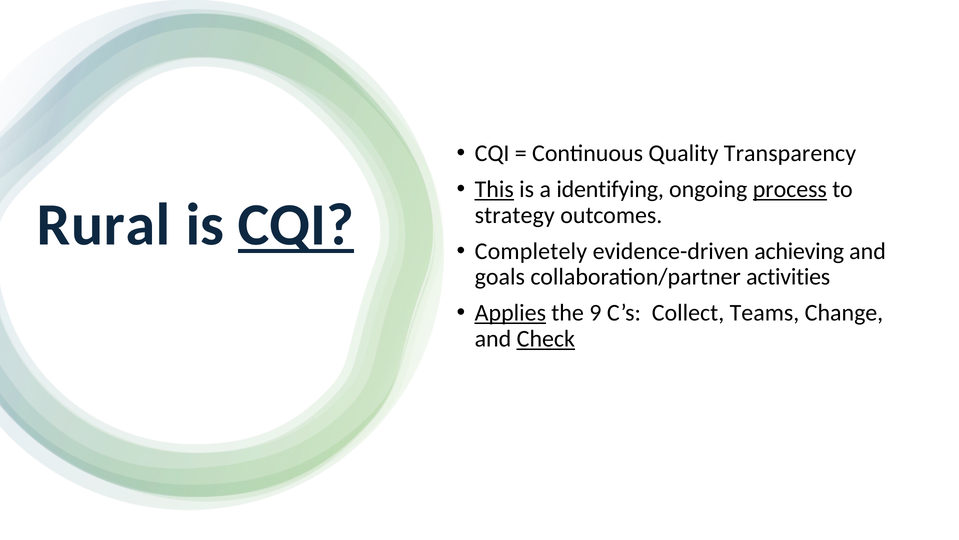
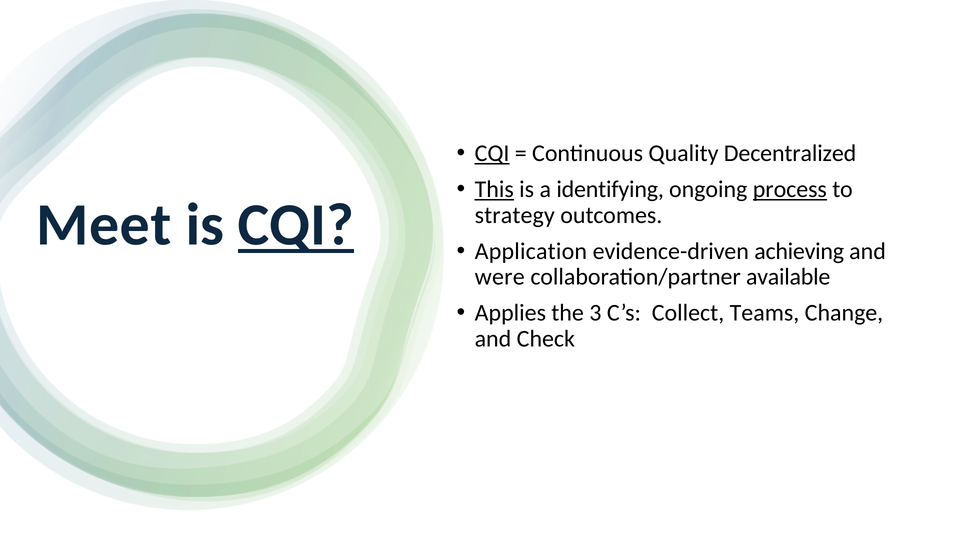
CQI underline: none -> present (492, 153)
Transparency: Transparency -> Decentralized (790, 153)
Rural: Rural -> Meet (104, 225)
Completely: Completely -> Application (531, 251)
goals: goals -> were (500, 277)
activities: activities -> available (788, 277)
Applies underline: present -> none (510, 313)
9: 9 -> 3 (595, 313)
Check underline: present -> none (546, 339)
